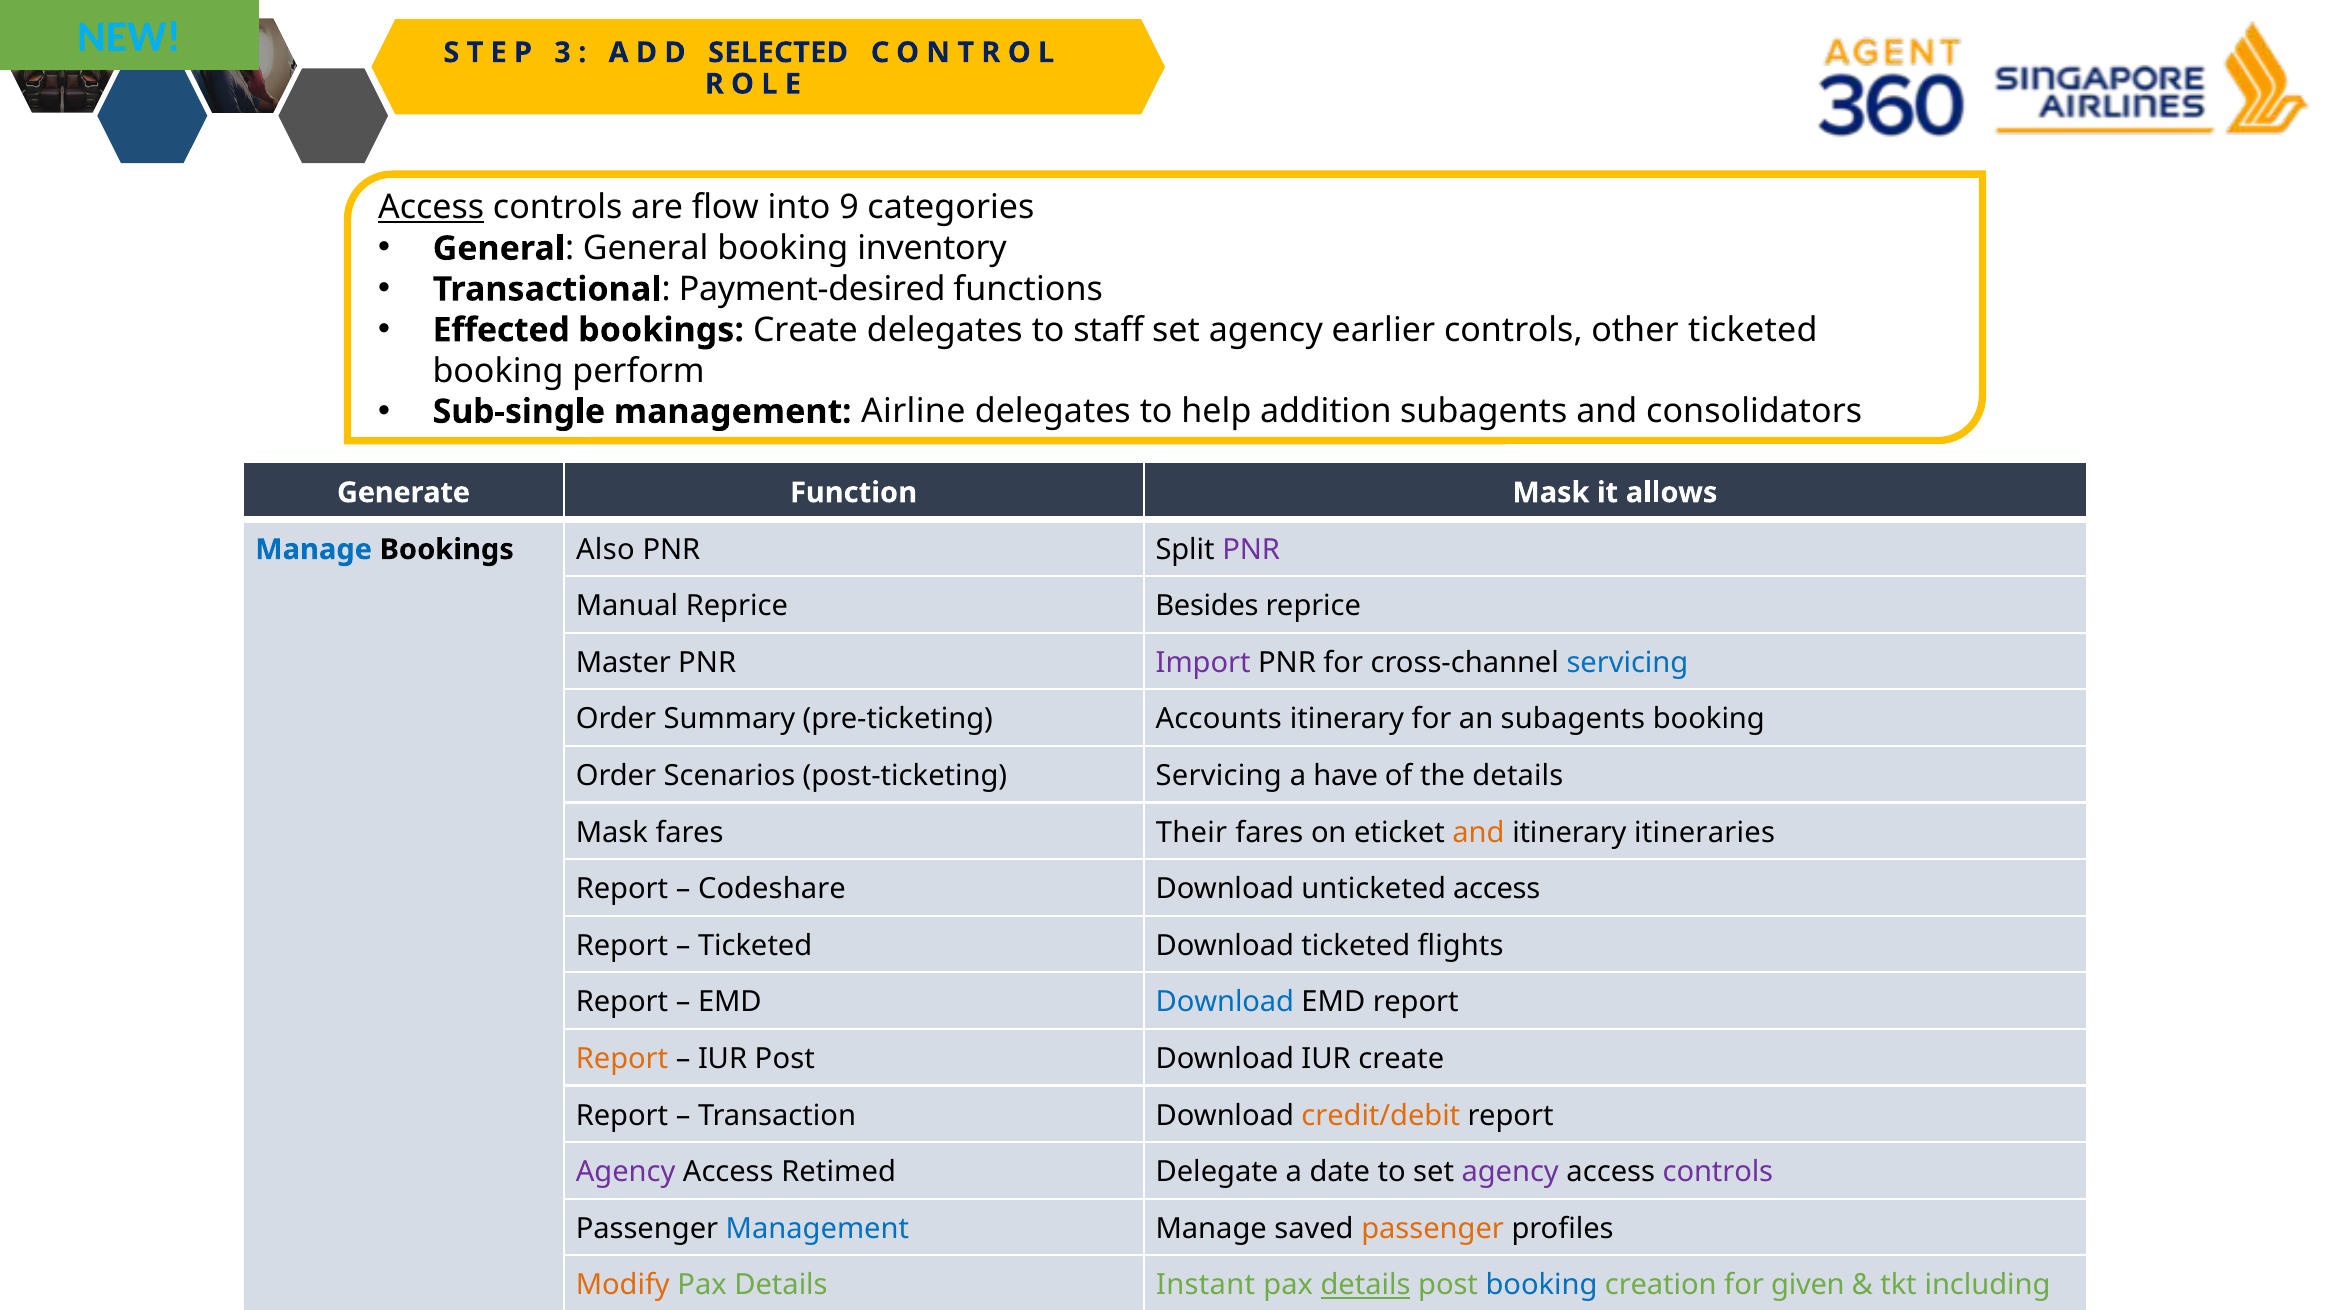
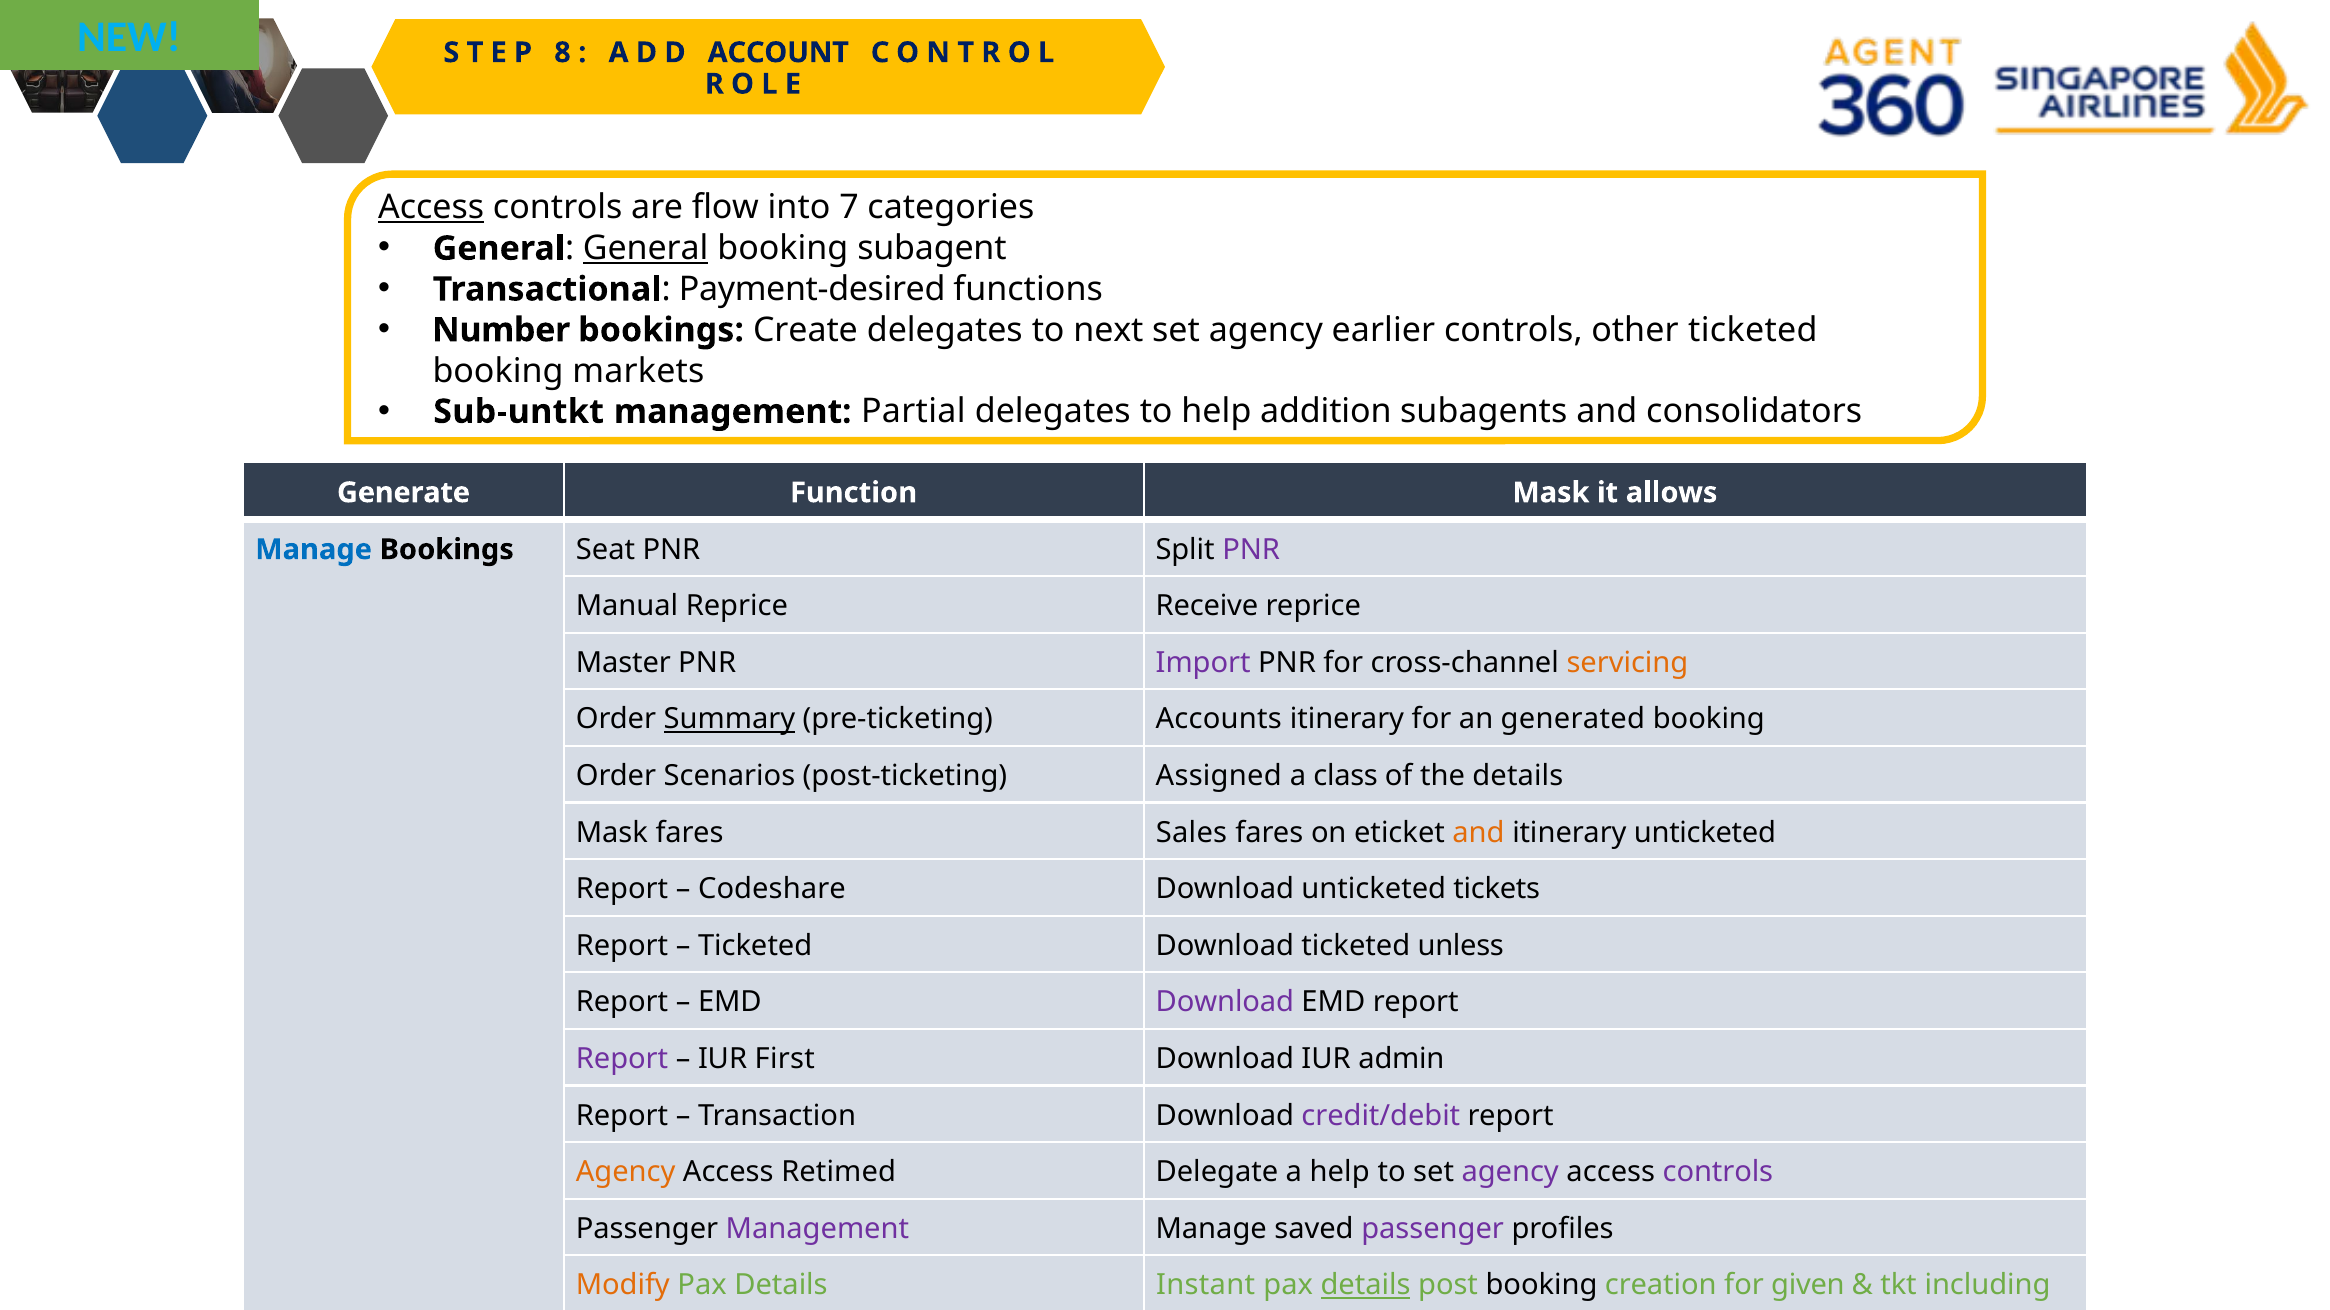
3: 3 -> 8 (562, 53)
SELECTED: SELECTED -> ACCOUNT (778, 53)
9: 9 -> 7 (849, 208)
General underline: none -> present (646, 249)
inventory: inventory -> subagent (932, 249)
Effected: Effected -> Number (501, 330)
staff: staff -> next (1108, 330)
perform: perform -> markets (638, 371)
Sub-single: Sub-single -> Sub-untkt (519, 412)
Airline: Airline -> Partial (913, 412)
Also: Also -> Seat (605, 550)
Besides: Besides -> Receive (1207, 606)
servicing colour: blue -> orange (1627, 663)
Summary underline: none -> present (729, 720)
an subagents: subagents -> generated (1573, 720)
post-ticketing Servicing: Servicing -> Assigned (1219, 776)
have: have -> class (1346, 776)
Their: Their -> Sales (1192, 833)
itinerary itineraries: itineraries -> unticketed (1705, 833)
unticketed access: access -> tickets (1497, 890)
flights: flights -> unless (1461, 946)
Download colour: blue -> purple (1225, 1003)
Report colour: orange -> purple (622, 1059)
IUR Post: Post -> First (785, 1059)
IUR create: create -> admin (1401, 1059)
credit/debit colour: orange -> purple (1381, 1116)
Agency colour: purple -> orange (626, 1173)
a date: date -> help (1340, 1173)
Management colour: blue -> purple (817, 1229)
passenger colour: orange -> purple (1433, 1229)
booking colour: blue -> black (1542, 1286)
